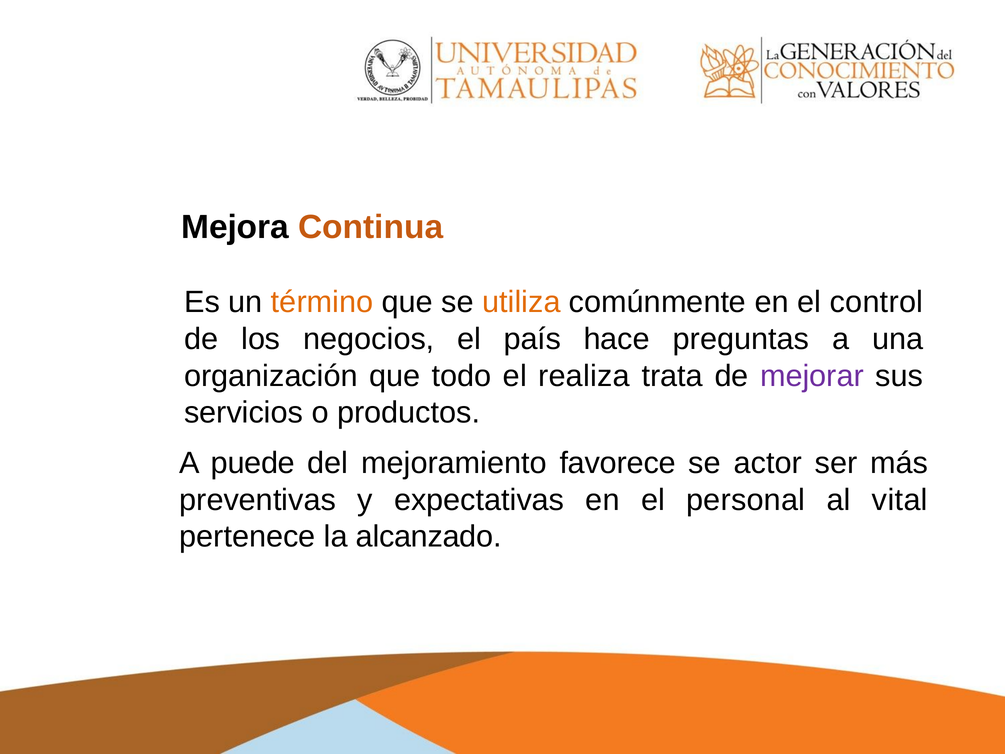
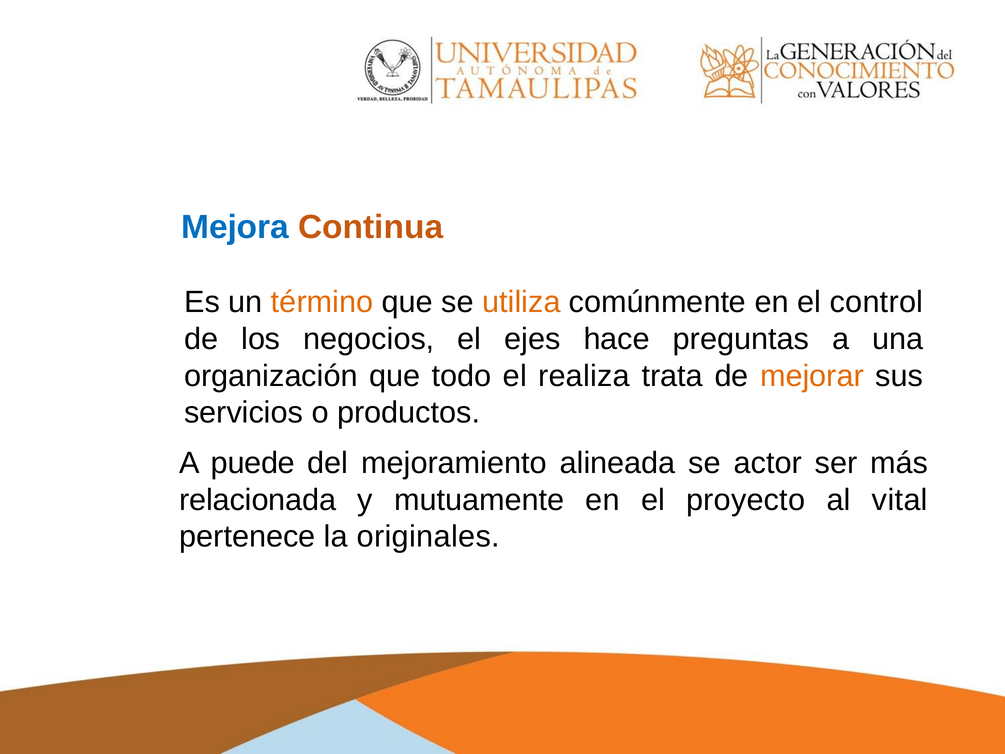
Mejora colour: black -> blue (235, 227)
país: país -> ejes (532, 339)
mejorar colour: purple -> orange (812, 376)
favorece: favorece -> alineada (618, 463)
preventivas: preventivas -> relacionada (258, 500)
expectativas: expectativas -> mutuamente (479, 500)
personal: personal -> proyecto (746, 500)
alcanzado: alcanzado -> originales (428, 537)
